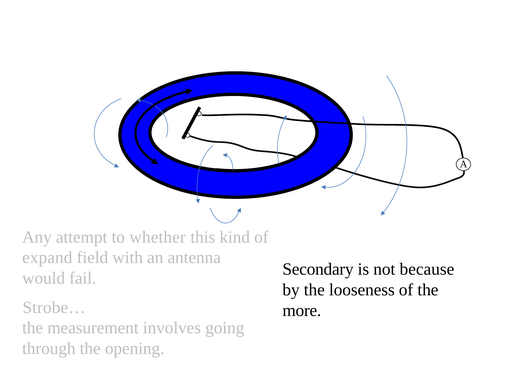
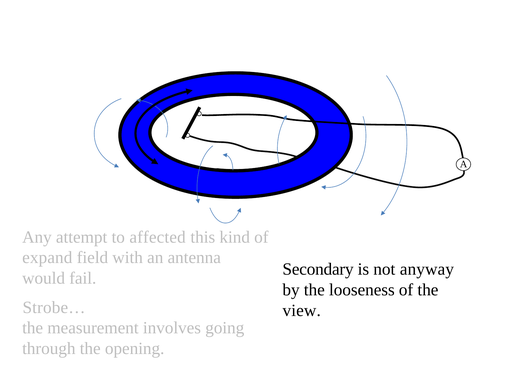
whether: whether -> affected (158, 237)
because: because -> anyway (427, 269)
more: more -> view (302, 310)
